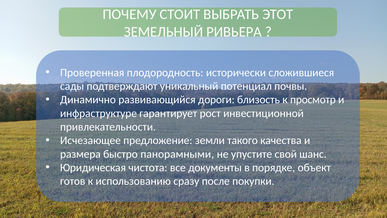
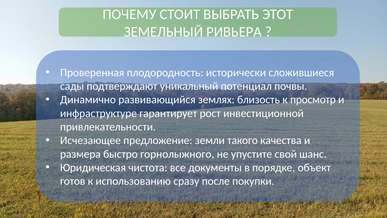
дороги: дороги -> землях (216, 100)
панорамными: панорамными -> горнолыжного (177, 154)
